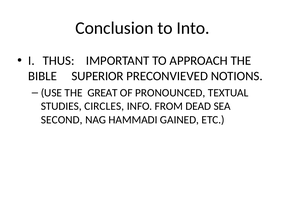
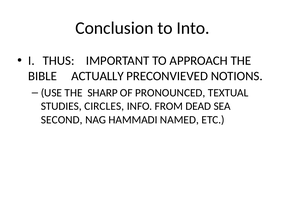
SUPERIOR: SUPERIOR -> ACTUALLY (98, 76)
GREAT: GREAT -> SHARP (103, 93)
GAINED: GAINED -> NAMED (179, 120)
